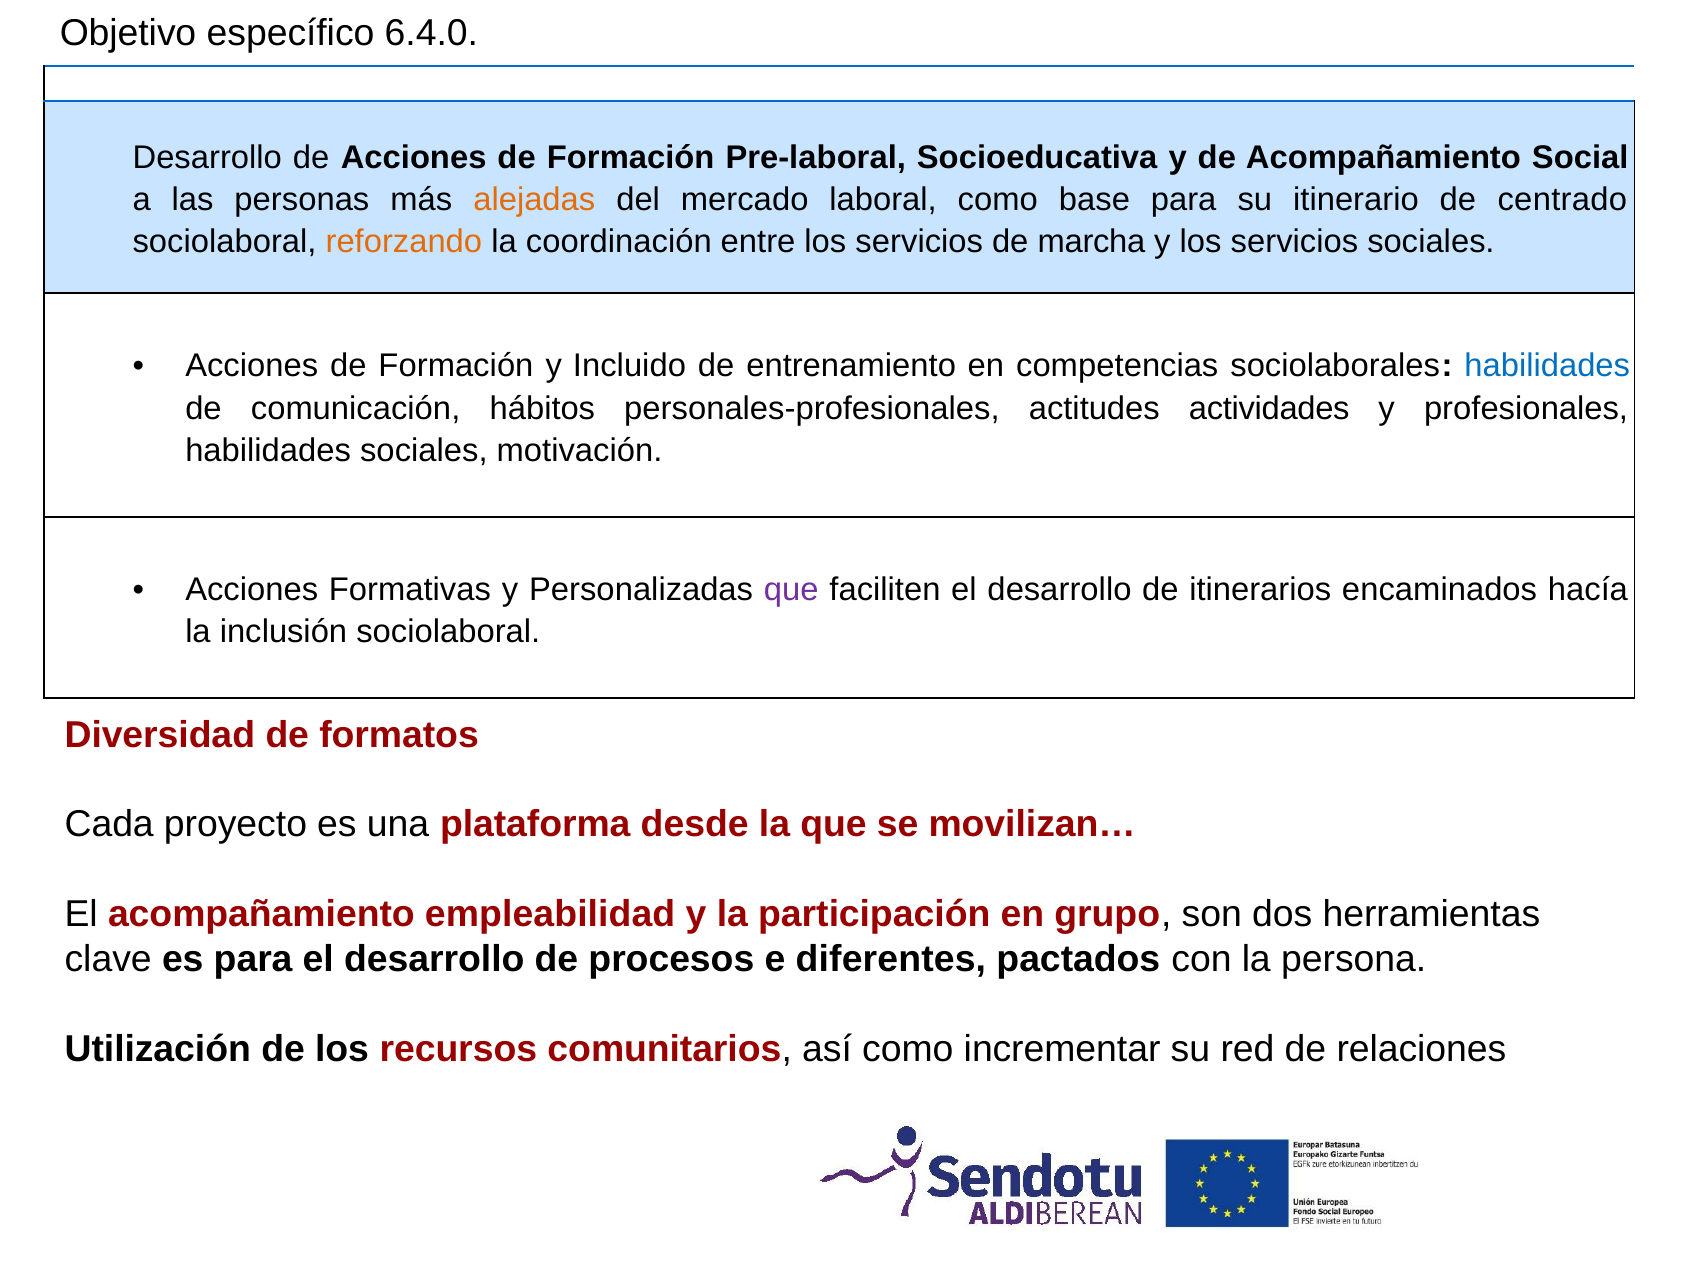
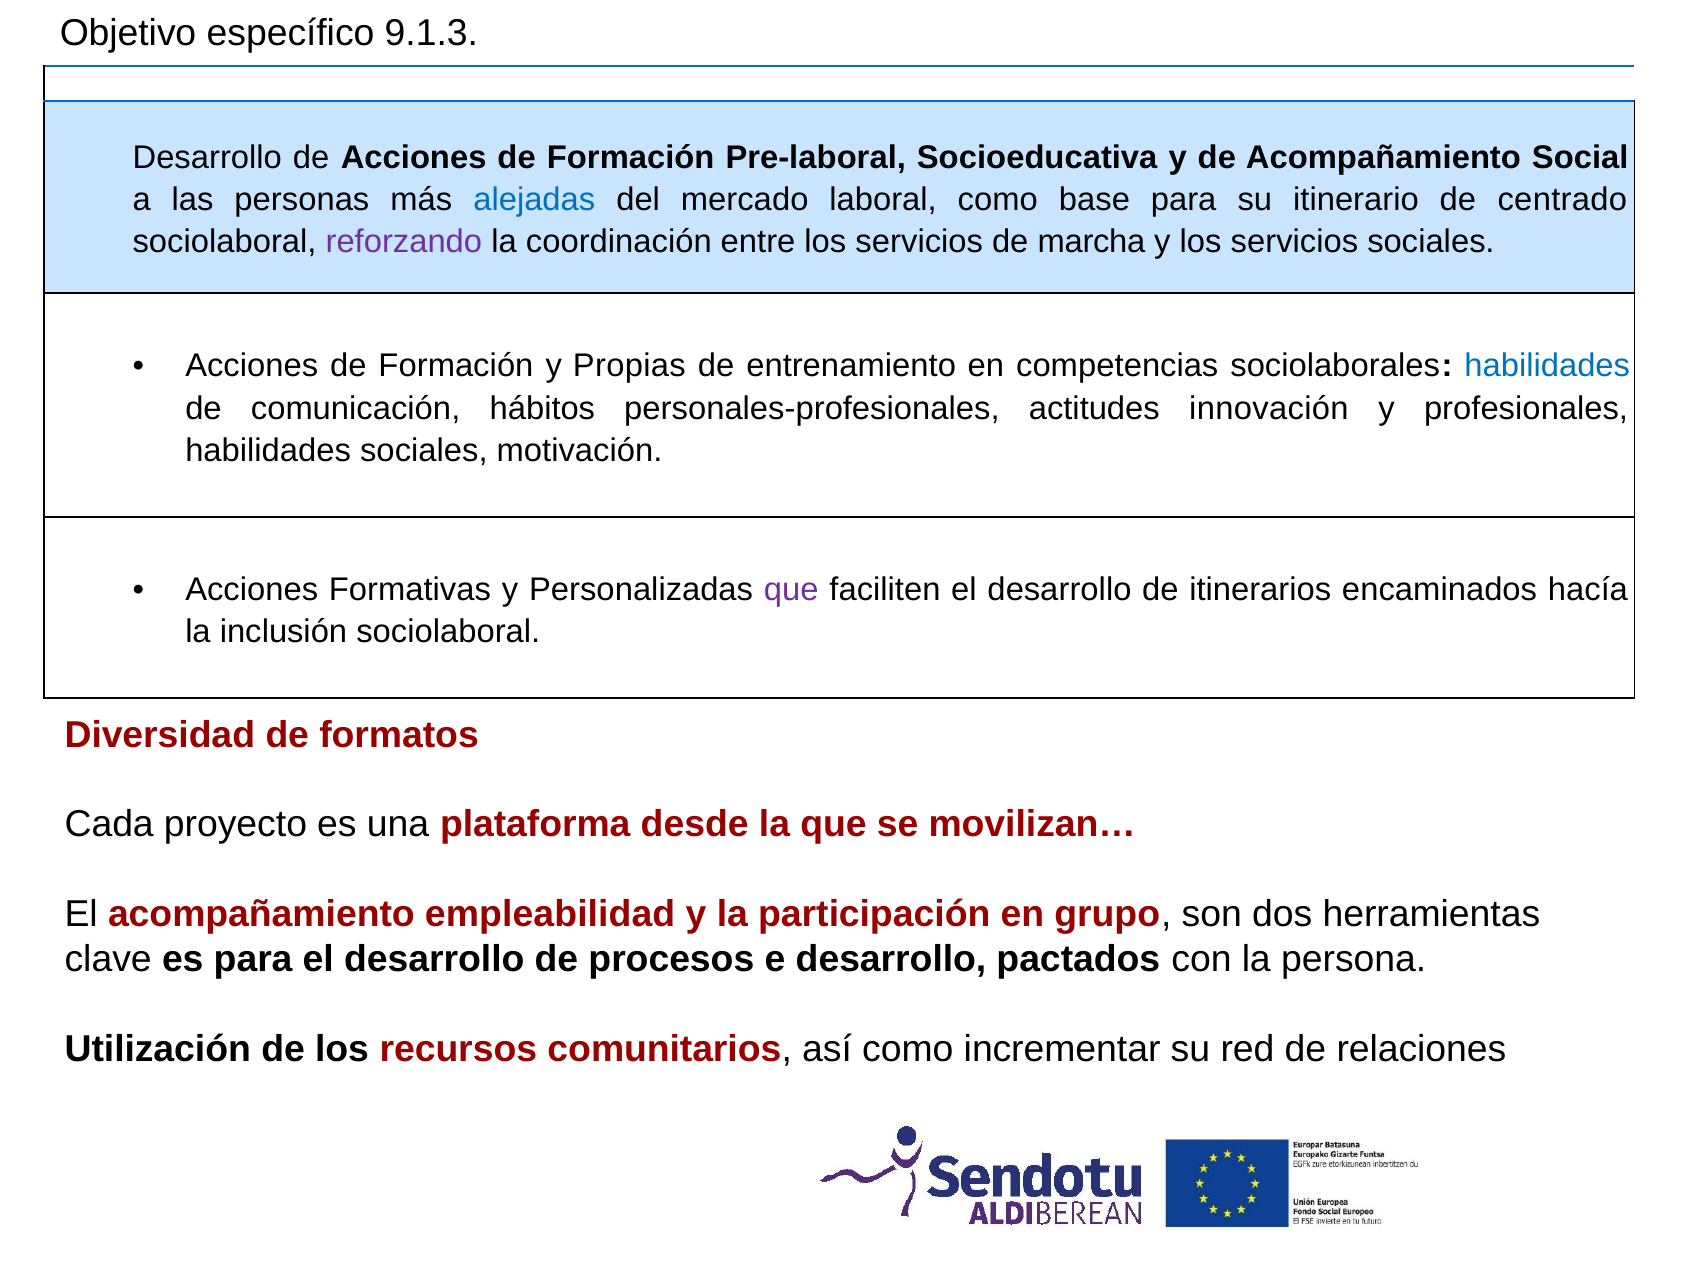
6.4.0: 6.4.0 -> 9.1.3 (431, 33)
alejadas colour: orange -> blue (534, 200)
reforzando colour: orange -> purple (404, 242)
Incluido: Incluido -> Propias (629, 366)
actividades: actividades -> innovación (1269, 408)
e diferentes: diferentes -> desarrollo (891, 959)
